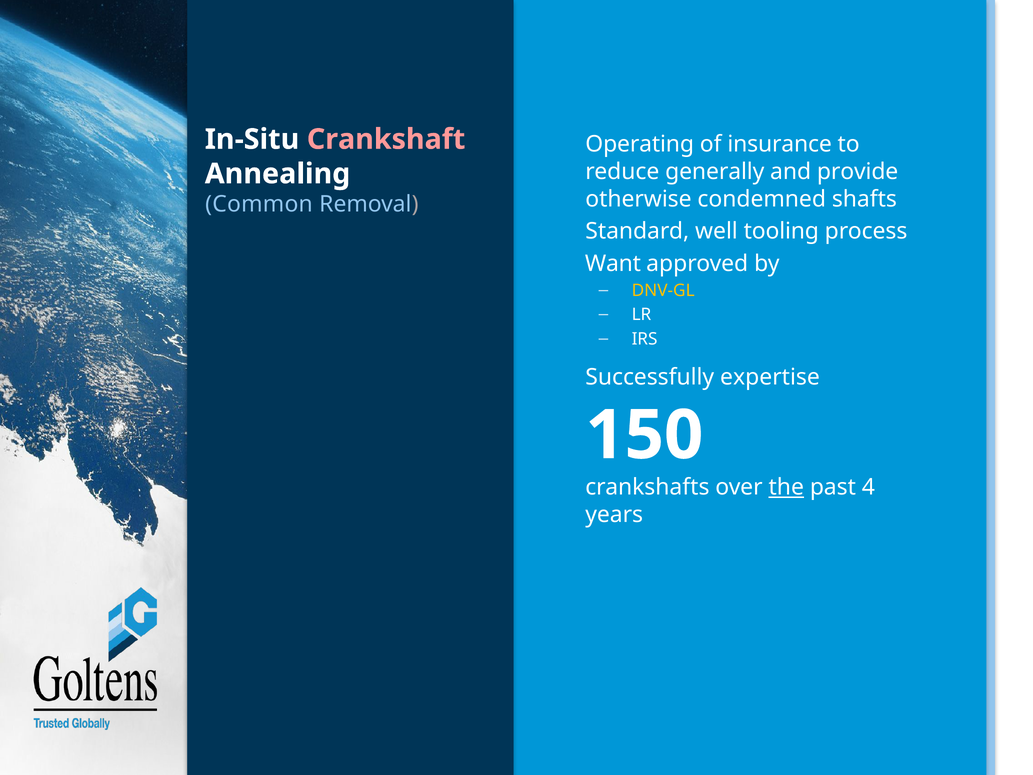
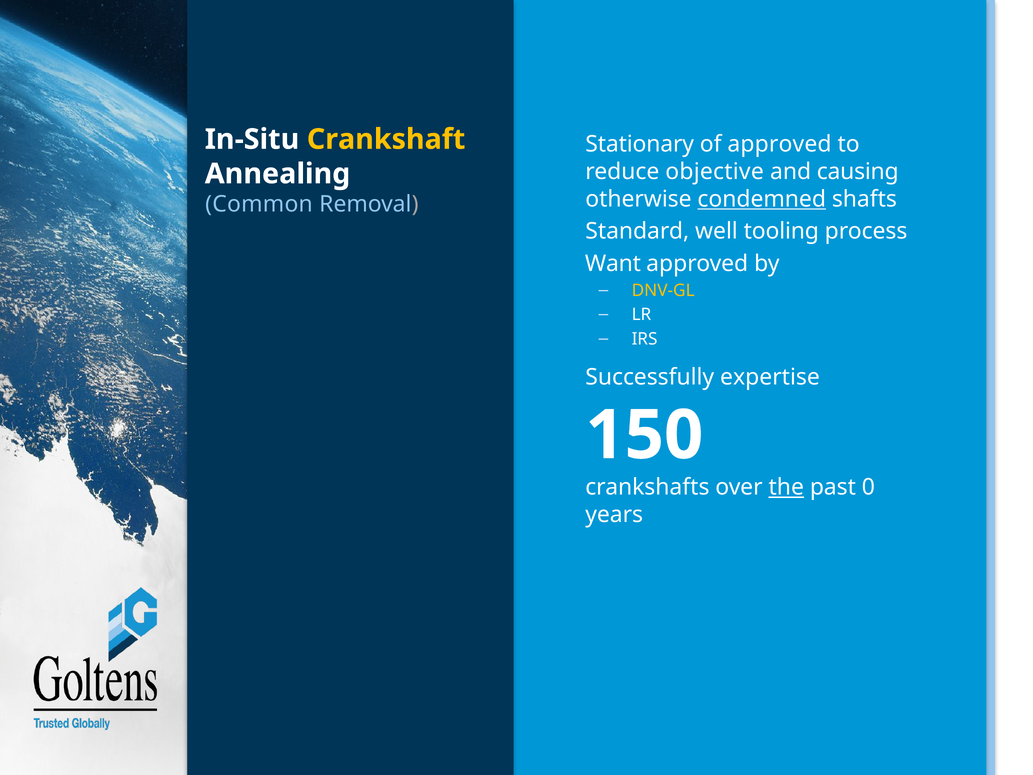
Operating: Operating -> Stationary (640, 144)
of insurance: insurance -> approved (779, 144)
Crankshaft colour: pink -> yellow (386, 139)
generally: generally -> objective (715, 172)
provide: provide -> causing (858, 172)
condemned underline: none -> present (762, 199)
4: 4 -> 0 (868, 487)
